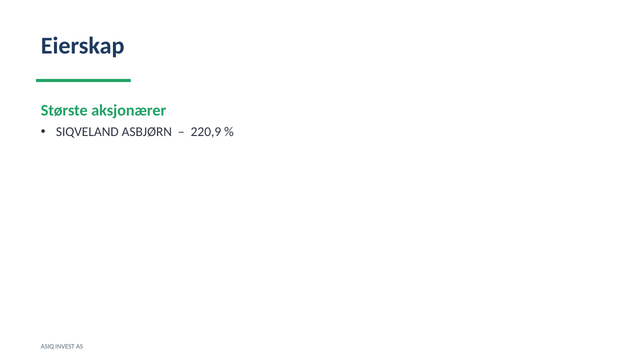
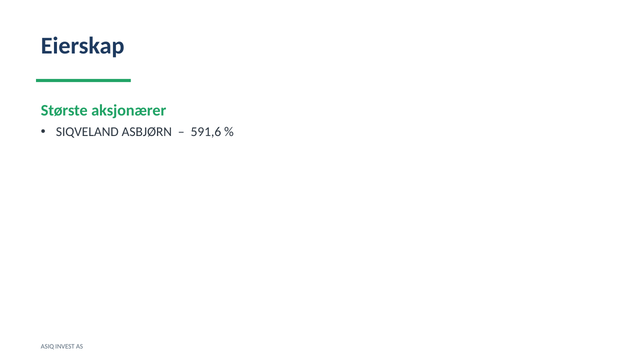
220,9: 220,9 -> 591,6 (206, 132)
